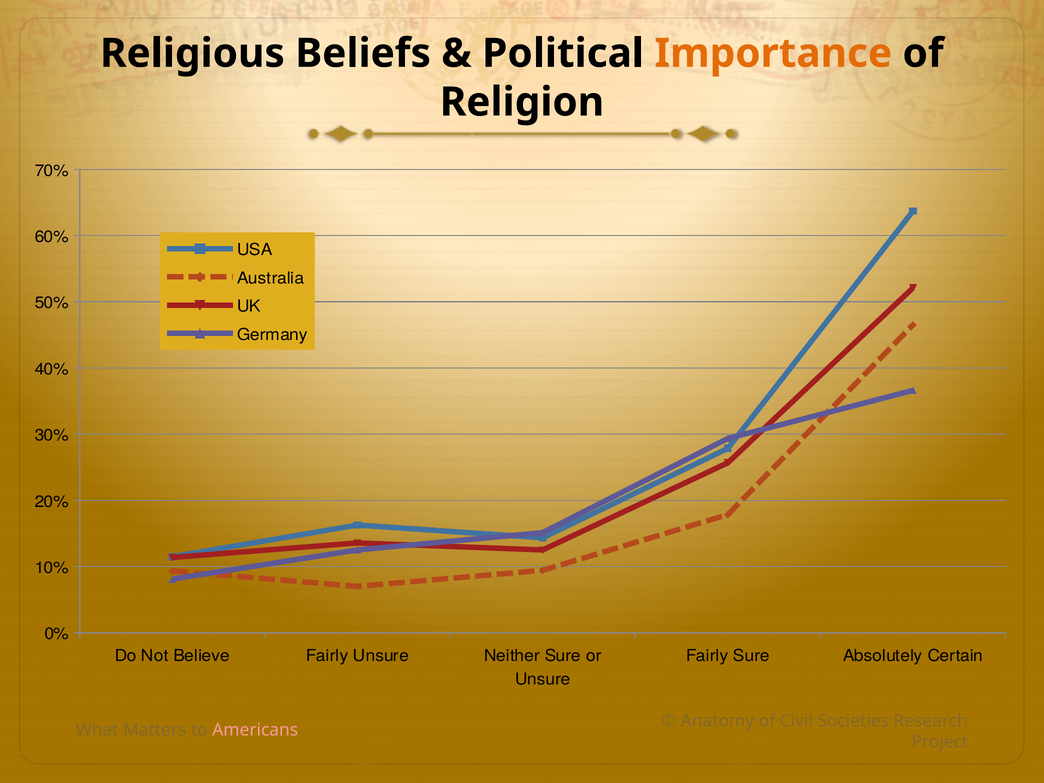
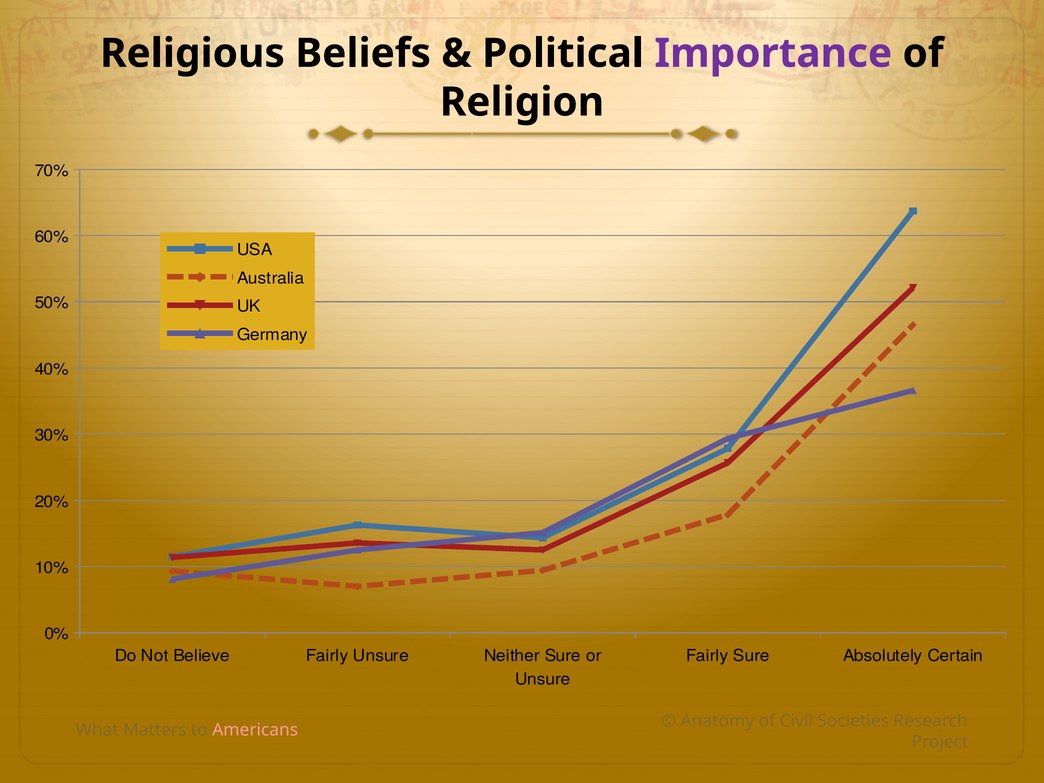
Importance colour: orange -> purple (773, 53)
